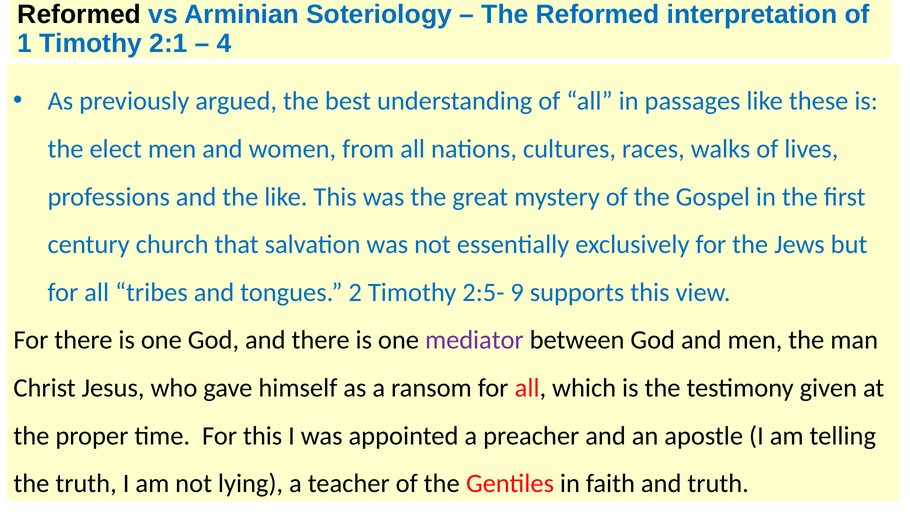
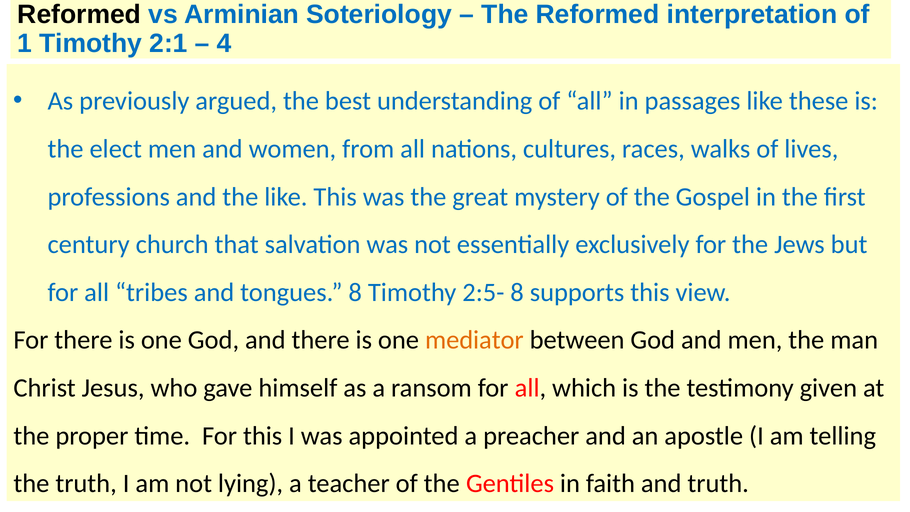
tongues 2: 2 -> 8 (355, 292)
2:5- 9: 9 -> 8 (517, 292)
mediator colour: purple -> orange (474, 340)
